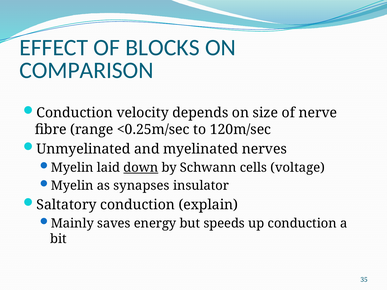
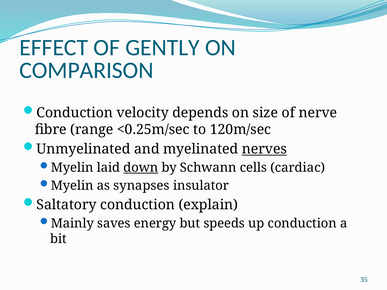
BLOCKS: BLOCKS -> GENTLY (163, 48)
nerves underline: none -> present (264, 149)
voltage: voltage -> cardiac (298, 168)
